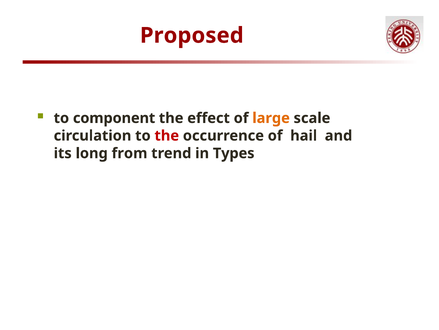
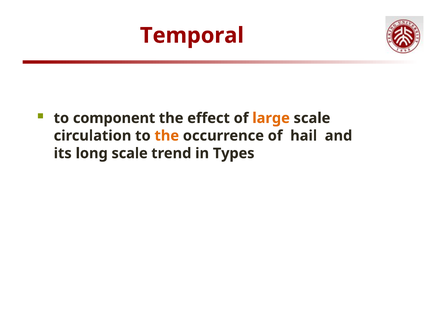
Proposed: Proposed -> Temporal (192, 35)
the colour: red -> orange (167, 135)
long from: from -> scale (130, 153)
